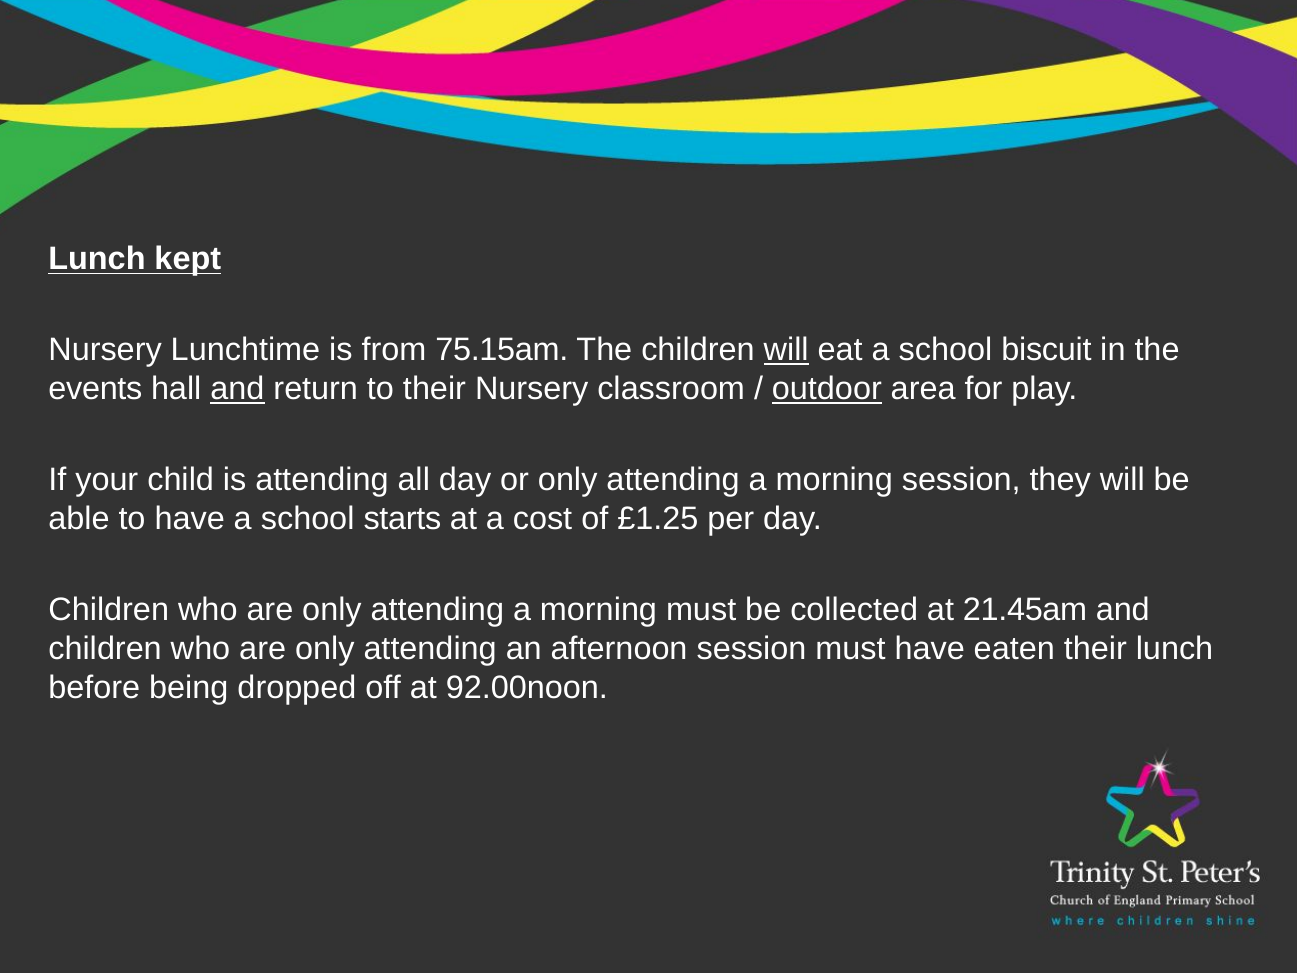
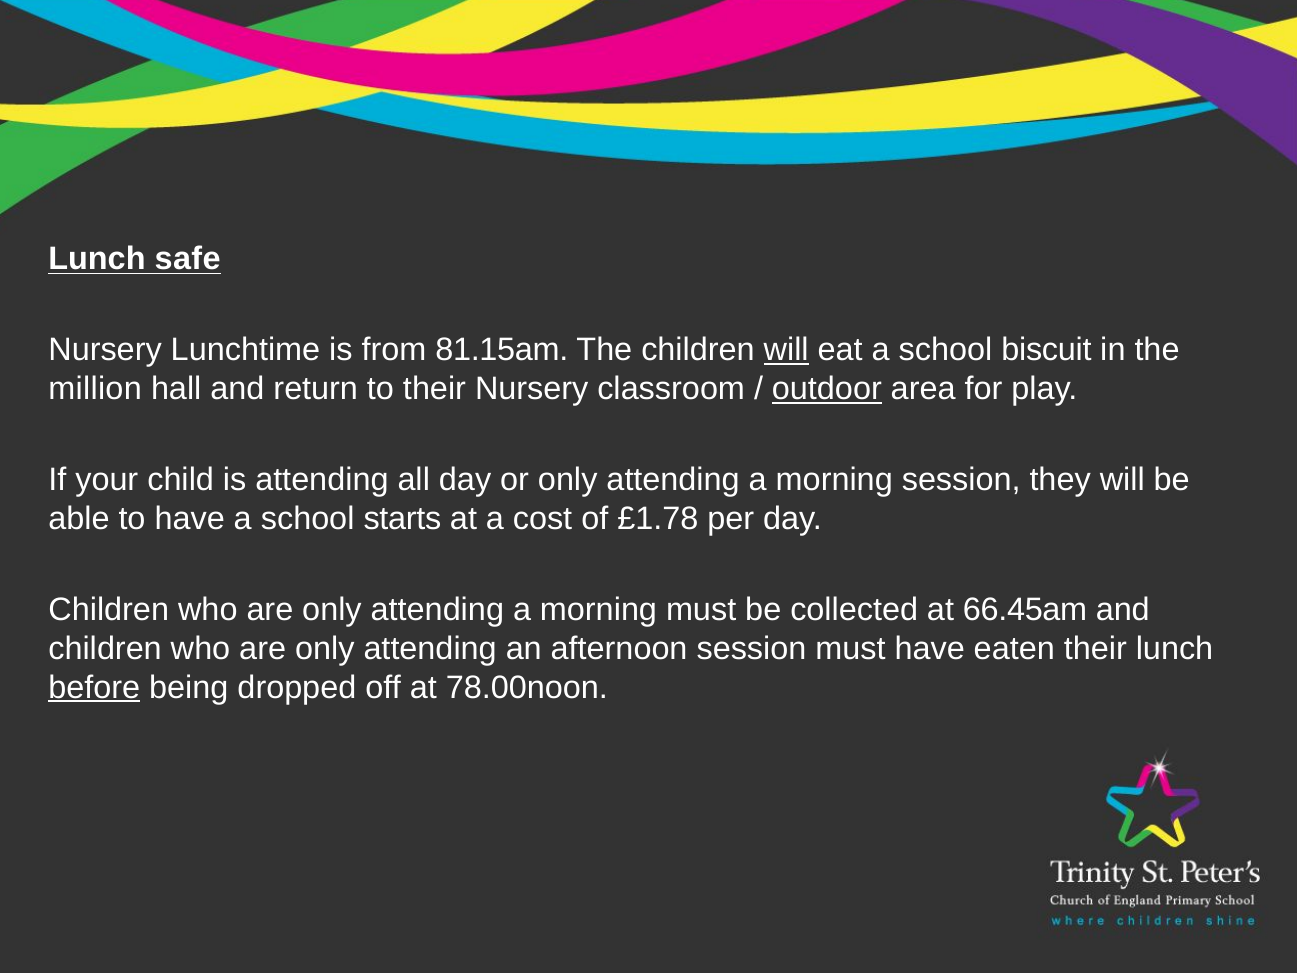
kept: kept -> safe (188, 259)
75.15am: 75.15am -> 81.15am (502, 350)
events: events -> million (95, 389)
and underline: present -> none (237, 389)
£1.25: £1.25 -> £1.78 (658, 519)
21.45am: 21.45am -> 66.45am (1025, 609)
before underline: none -> present (94, 687)
92.00noon: 92.00noon -> 78.00noon (527, 687)
